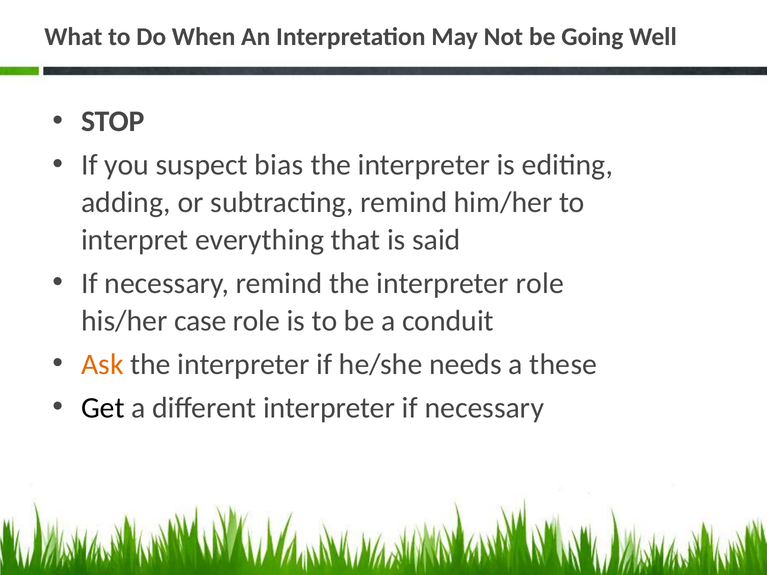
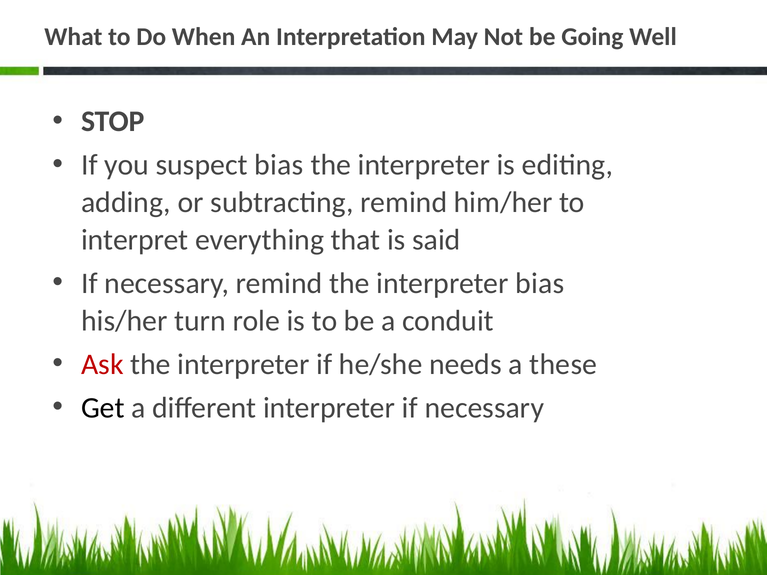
interpreter role: role -> bias (540, 283)
case: case -> turn (200, 321)
Ask colour: orange -> red (102, 364)
